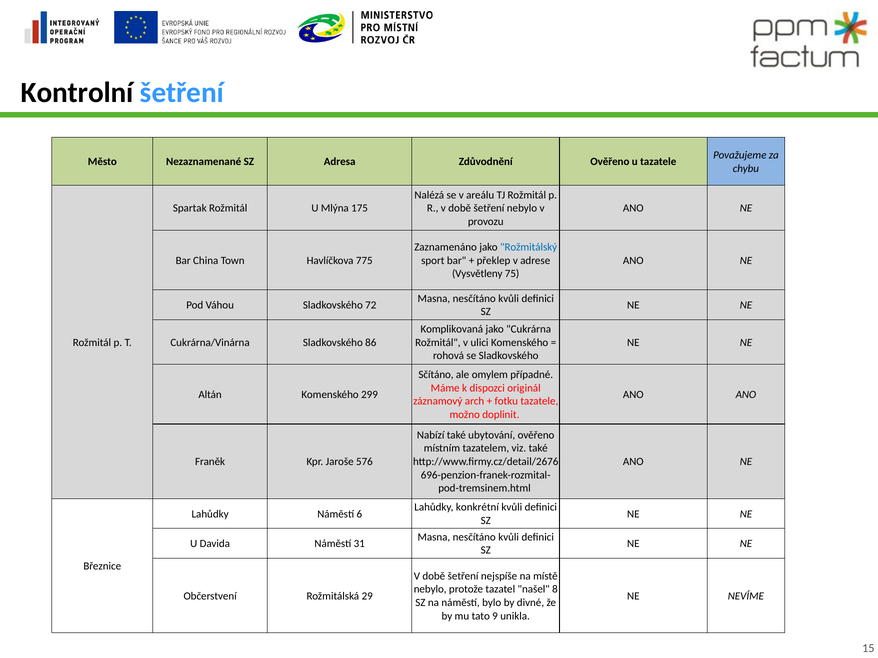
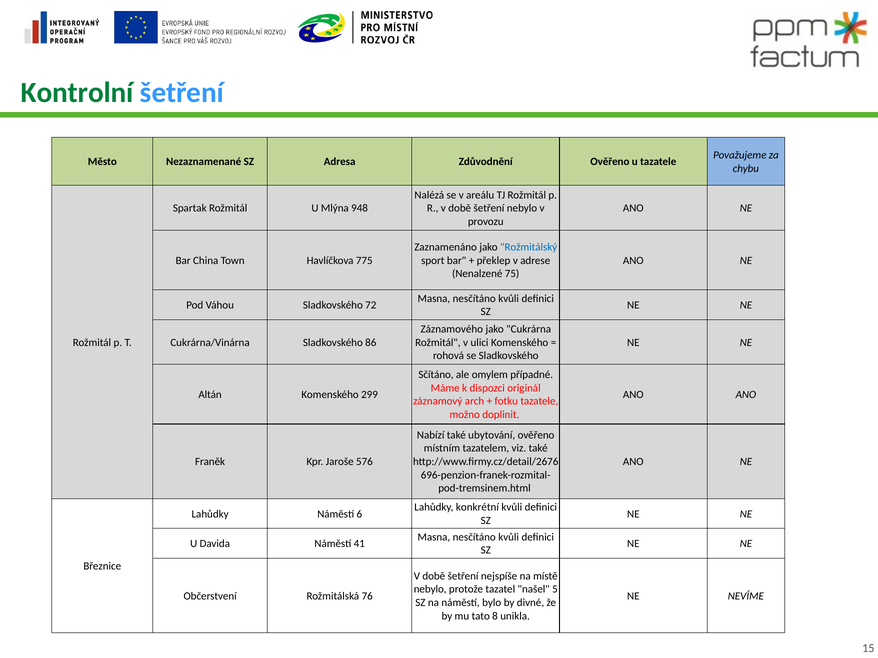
Kontrolní colour: black -> green (77, 92)
175: 175 -> 948 (360, 208)
Vysvětleny: Vysvětleny -> Nenalzené (477, 274)
Komplikovaná: Komplikovaná -> Záznamového (452, 329)
31: 31 -> 41 (359, 544)
8: 8 -> 5 (555, 590)
29: 29 -> 76 (367, 596)
9: 9 -> 8 (495, 616)
